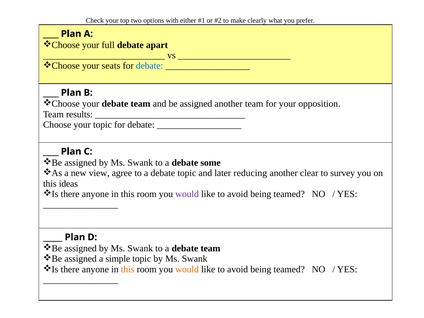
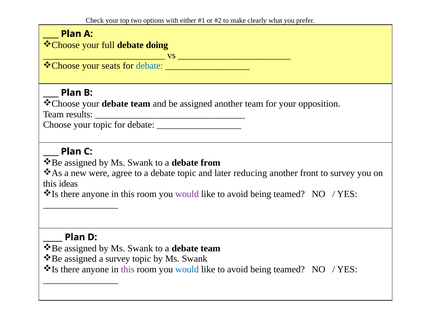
apart: apart -> doing (157, 45)
some: some -> from (211, 163)
view: view -> were (99, 173)
clear: clear -> front (309, 173)
a simple: simple -> survey (118, 259)
this colour: orange -> purple (128, 269)
would colour: orange -> blue (187, 269)
